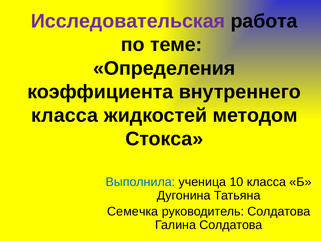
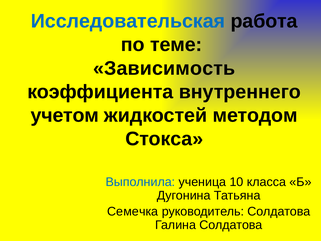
Исследовательская colour: purple -> blue (128, 21)
Определения: Определения -> Зависимость (164, 68)
класса: класса -> учетом (65, 115)
